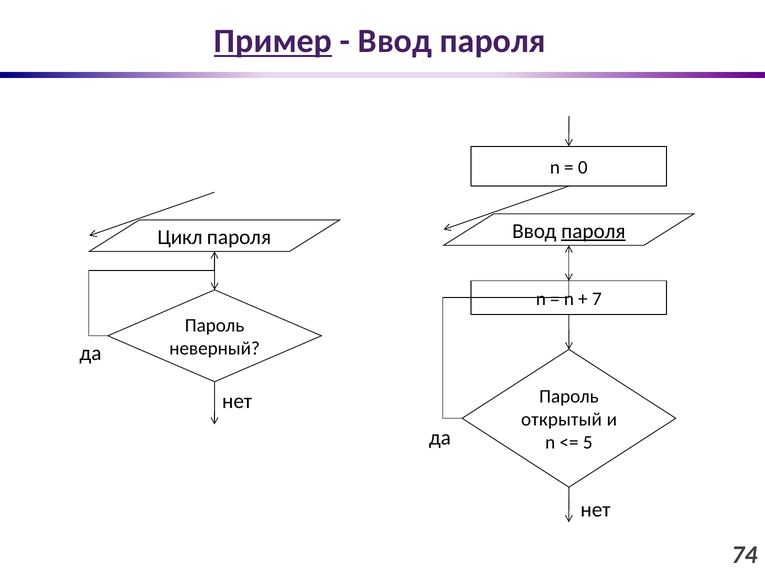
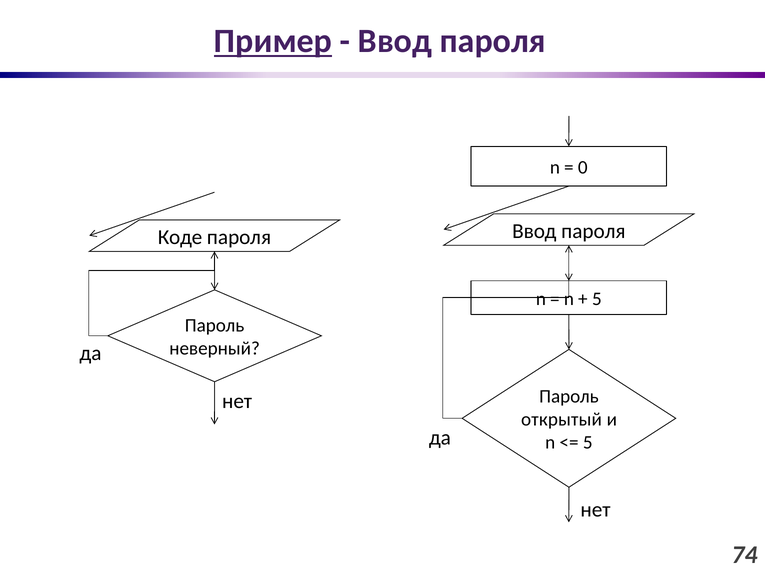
пароля underline: present -> none (593, 231)
Цикл: Цикл -> Коде (180, 237)
7: 7 -> 5 (597, 299)
